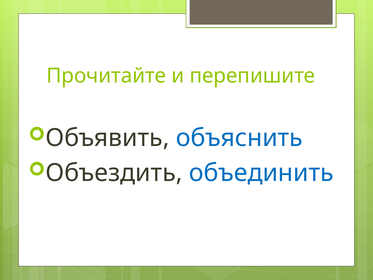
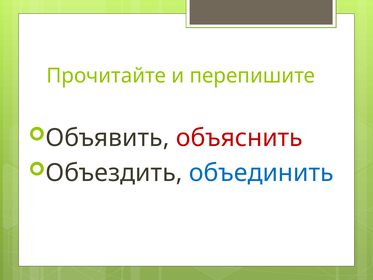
объяснить colour: blue -> red (239, 138)
